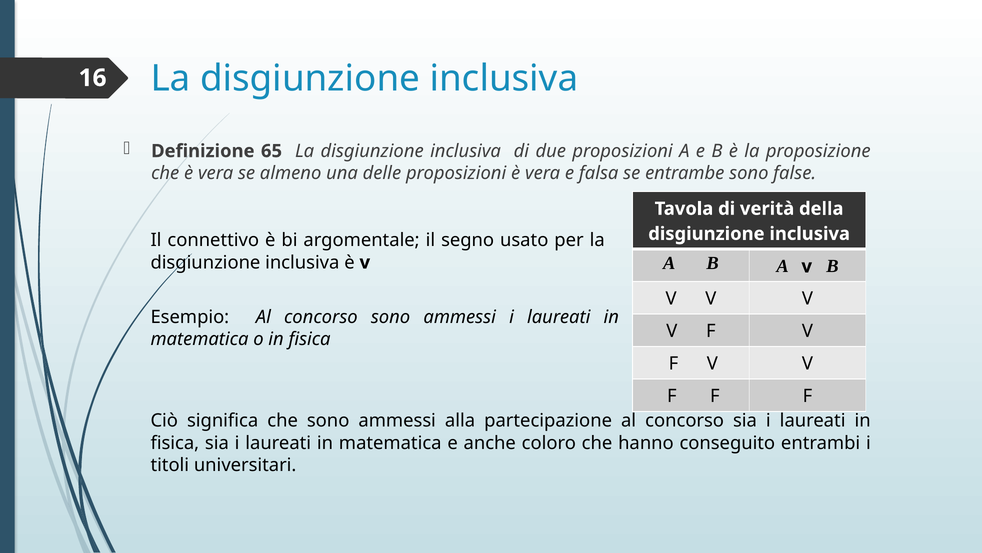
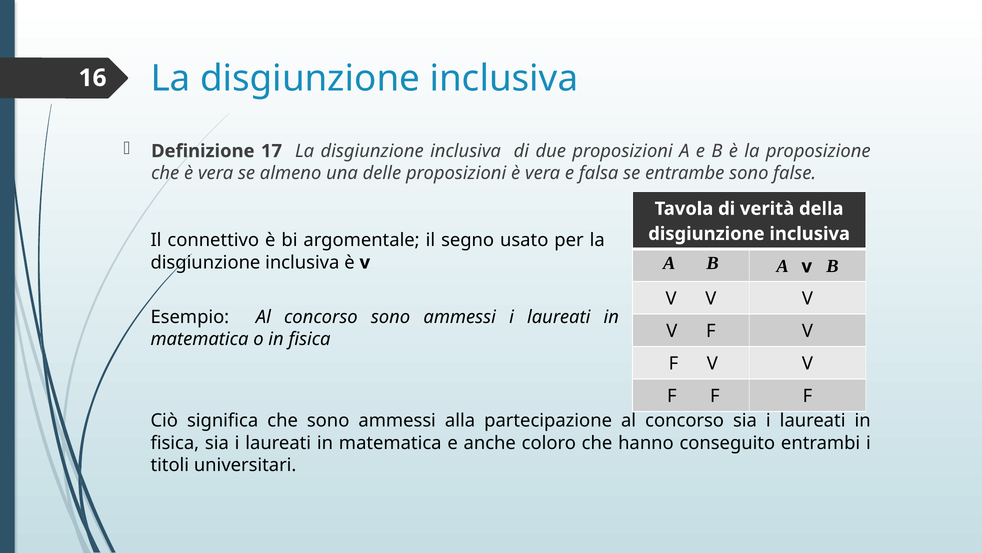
65: 65 -> 17 (271, 151)
